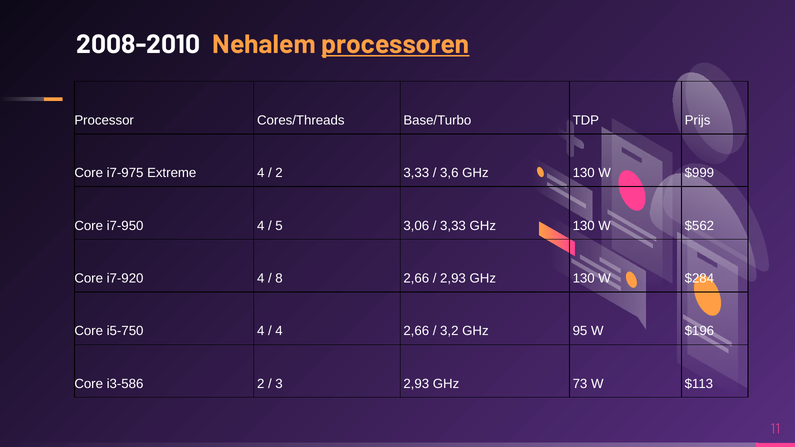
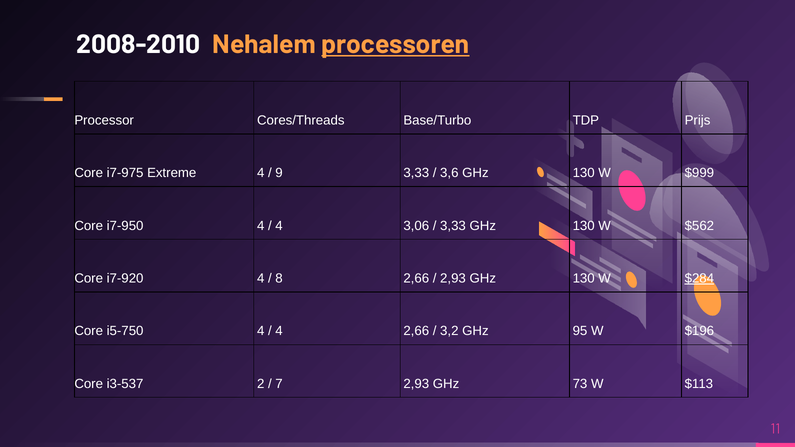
2: 2 -> 9 (279, 173)
5: 5 -> 4 (279, 226)
$284 underline: none -> present (699, 278)
i3-586: i3-586 -> i3-537 (125, 384)
3: 3 -> 7 (279, 384)
